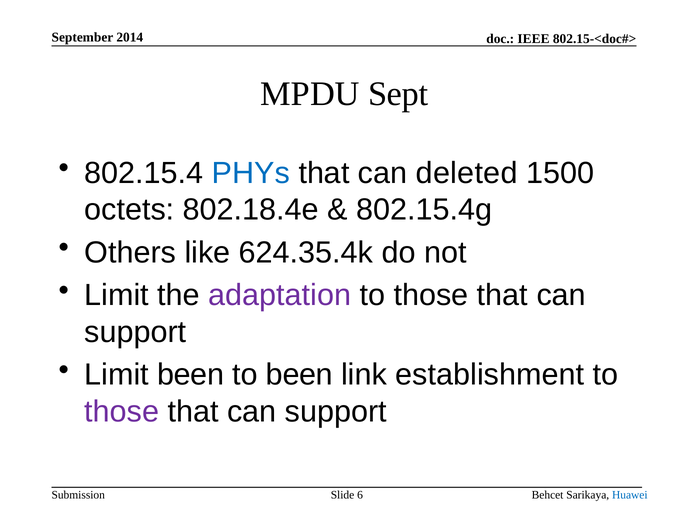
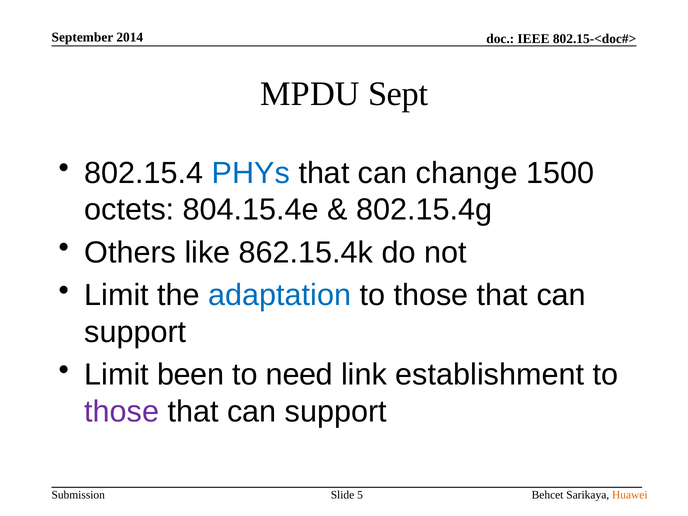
deleted: deleted -> change (467, 173)
802.18.4e: 802.18.4e -> 804.15.4e (251, 210)
624.35.4k: 624.35.4k -> 862.15.4k (306, 253)
adaptation colour: purple -> blue (280, 295)
to been: been -> need (299, 375)
6: 6 -> 5 (360, 495)
Huawei colour: blue -> orange (630, 495)
